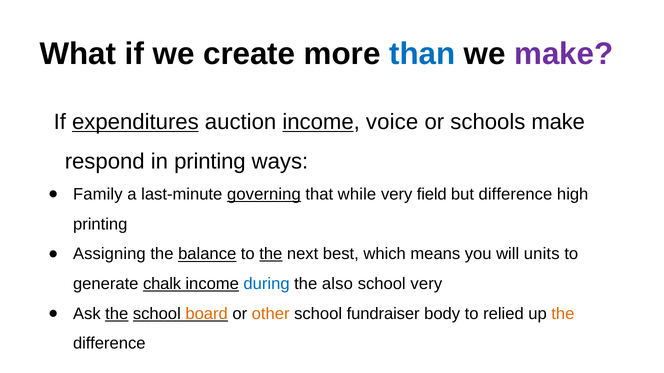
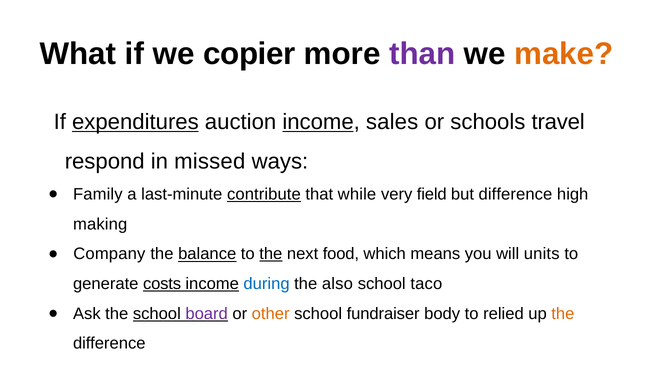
create: create -> copier (249, 54)
than colour: blue -> purple (422, 54)
make colour: purple -> orange (564, 54)
voice: voice -> sales (392, 122)
schools make: make -> travel (558, 122)
in printing: printing -> missed (210, 162)
governing: governing -> contribute (264, 195)
printing: printing -> making (100, 224)
Assigning: Assigning -> Company (109, 254)
best: best -> food (341, 254)
chalk: chalk -> costs (162, 284)
school very: very -> taco (426, 284)
the underline: present -> none (117, 314)
board colour: orange -> purple (207, 314)
